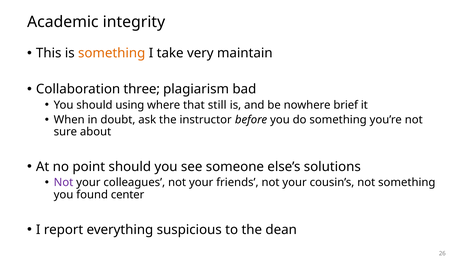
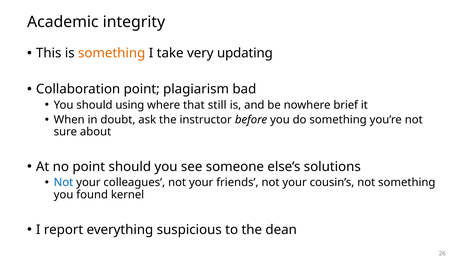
maintain: maintain -> updating (245, 53)
Collaboration three: three -> point (142, 89)
Not colour: purple -> blue (64, 183)
center: center -> kernel (128, 195)
